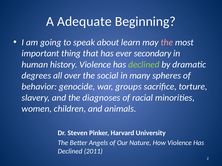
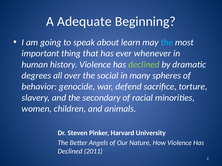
the colour: pink -> light blue (167, 42)
secondary: secondary -> whenever (153, 54)
groups: groups -> defend (129, 87)
diagnoses: diagnoses -> secondary (101, 98)
